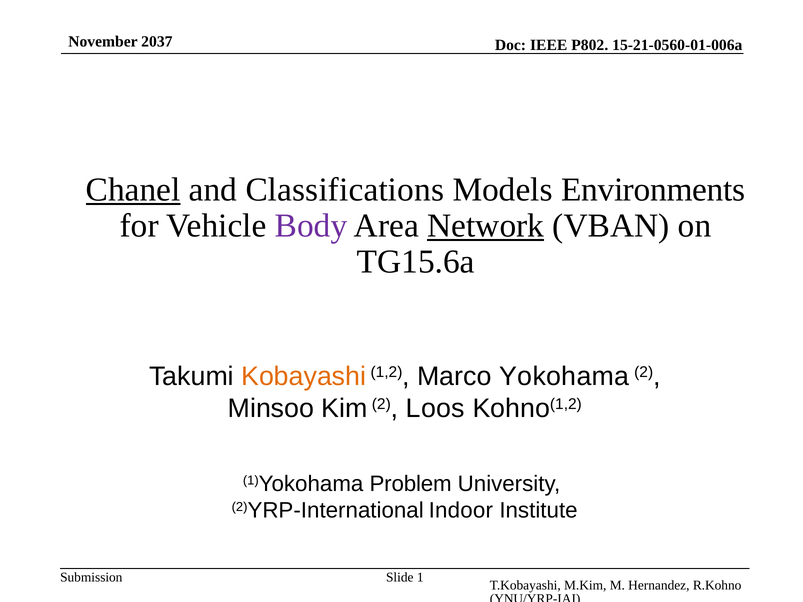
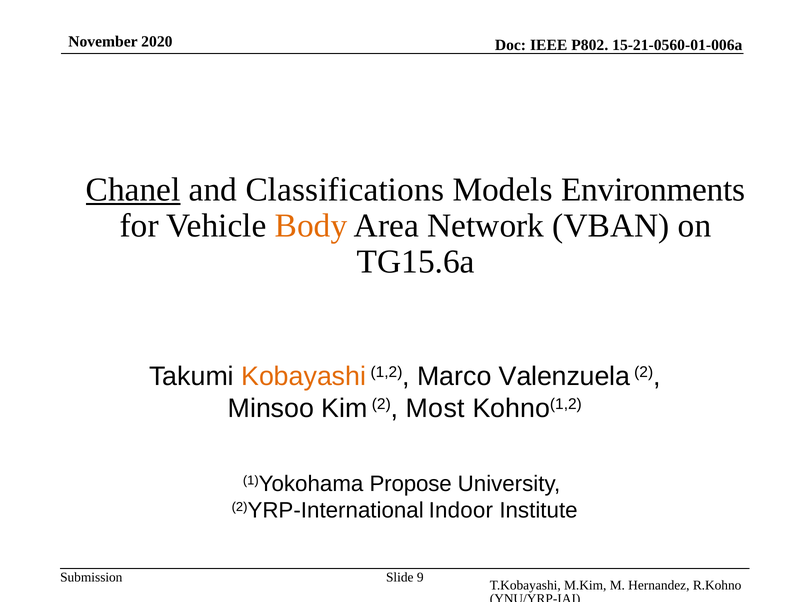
2037: 2037 -> 2020 (157, 42)
Body colour: purple -> orange (311, 226)
Network underline: present -> none (486, 226)
Yokohama: Yokohama -> Valenzuela (564, 376)
Loos: Loos -> Most (435, 409)
Problem: Problem -> Propose (411, 484)
1: 1 -> 9 (420, 578)
